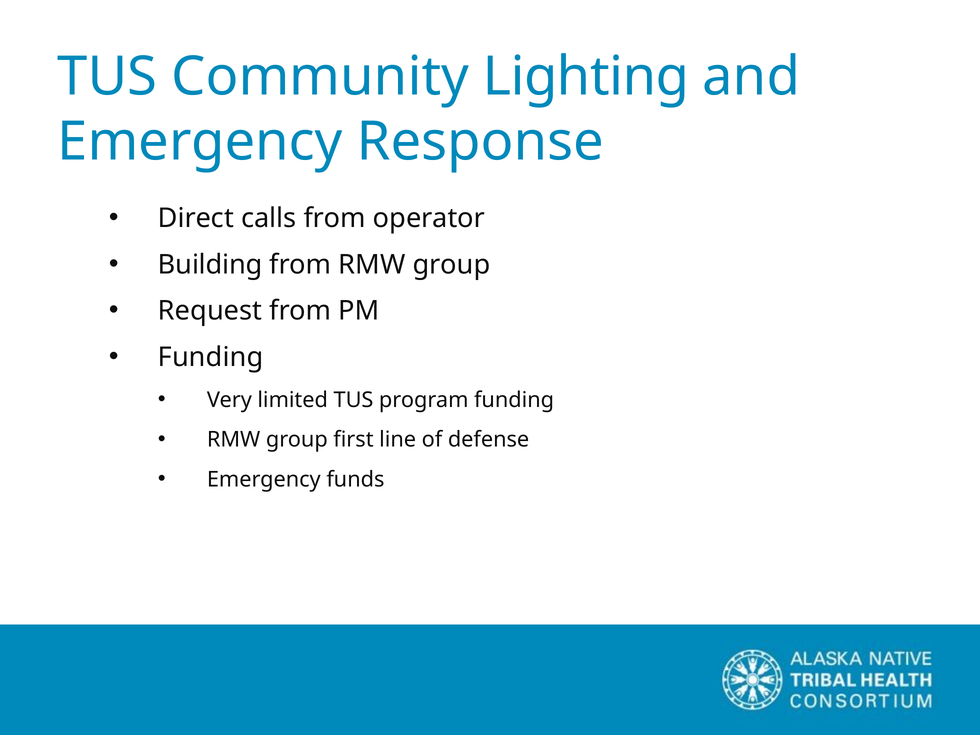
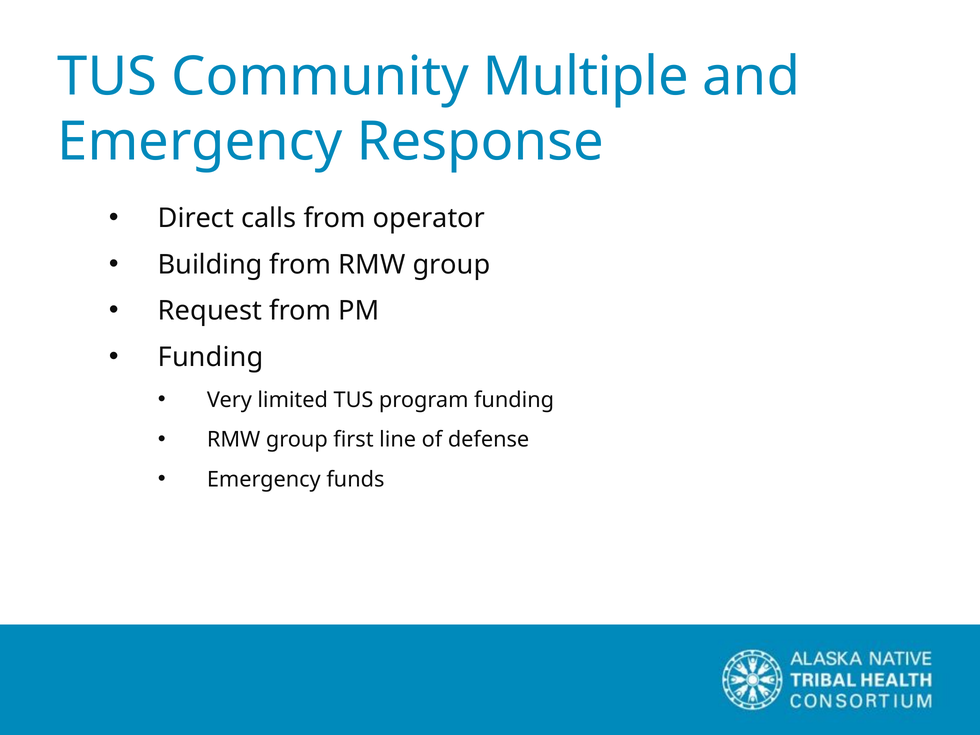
Lighting: Lighting -> Multiple (586, 77)
